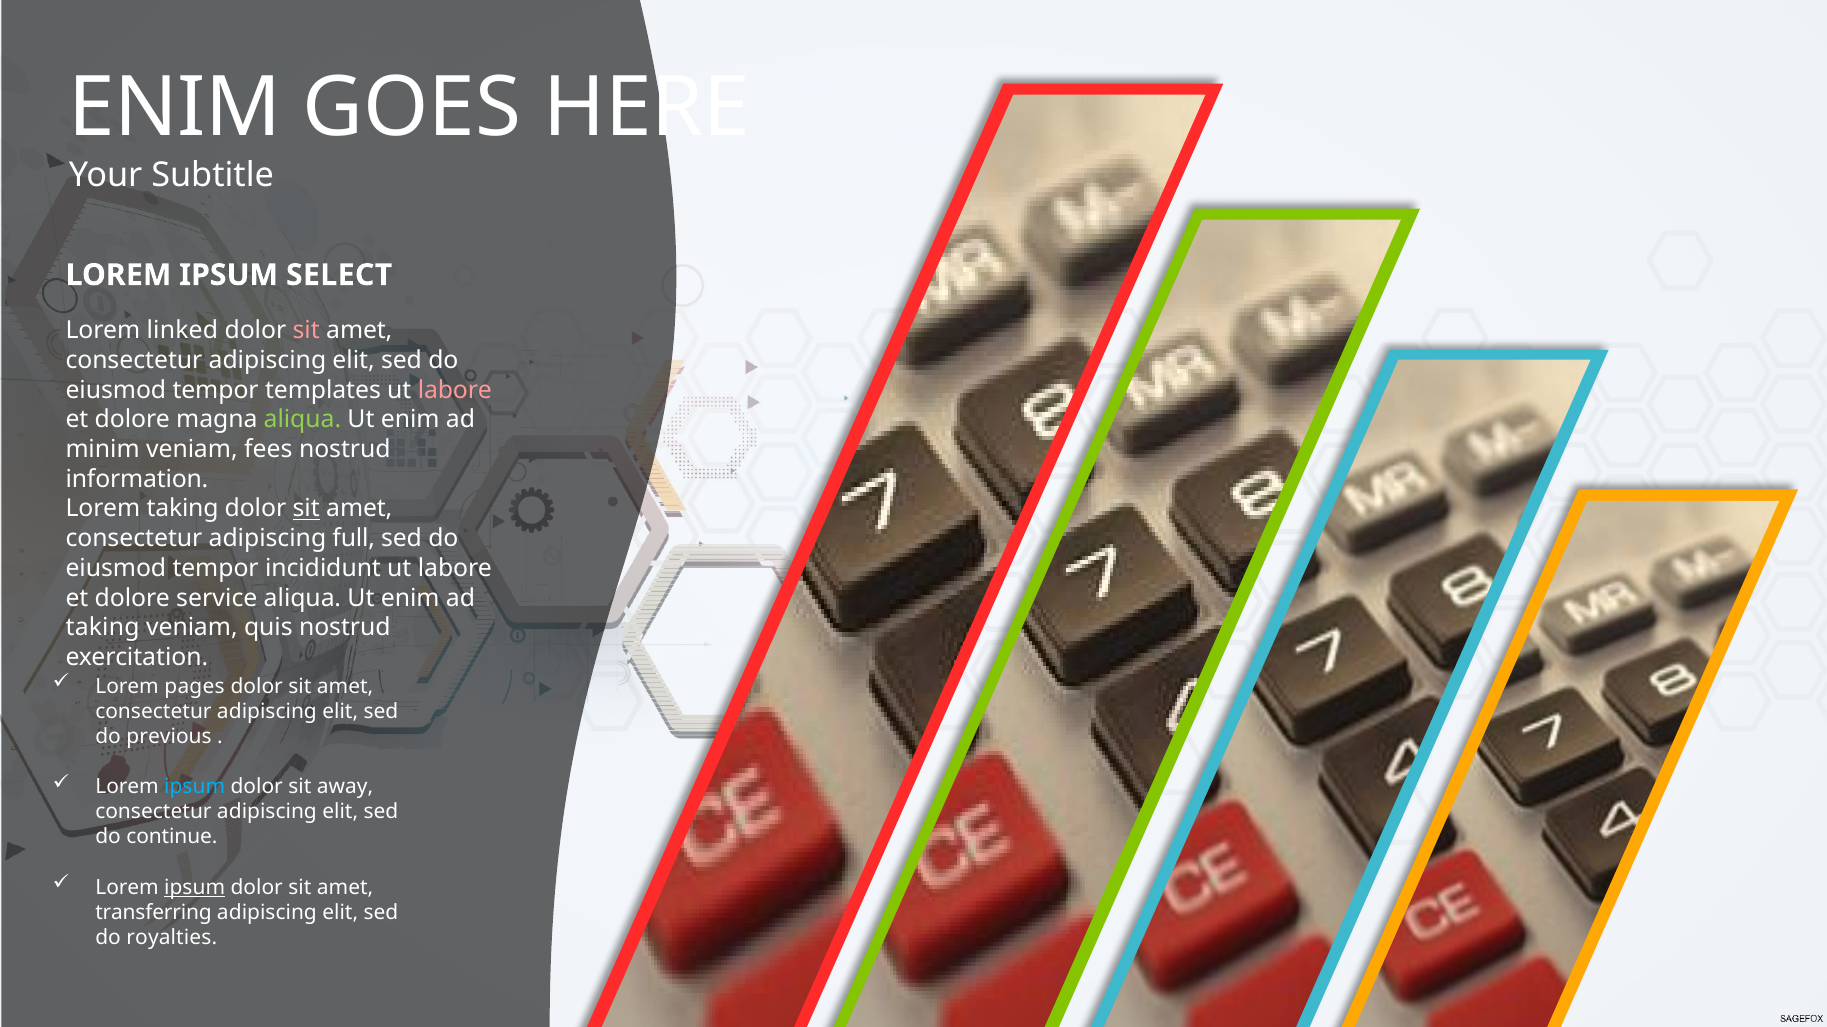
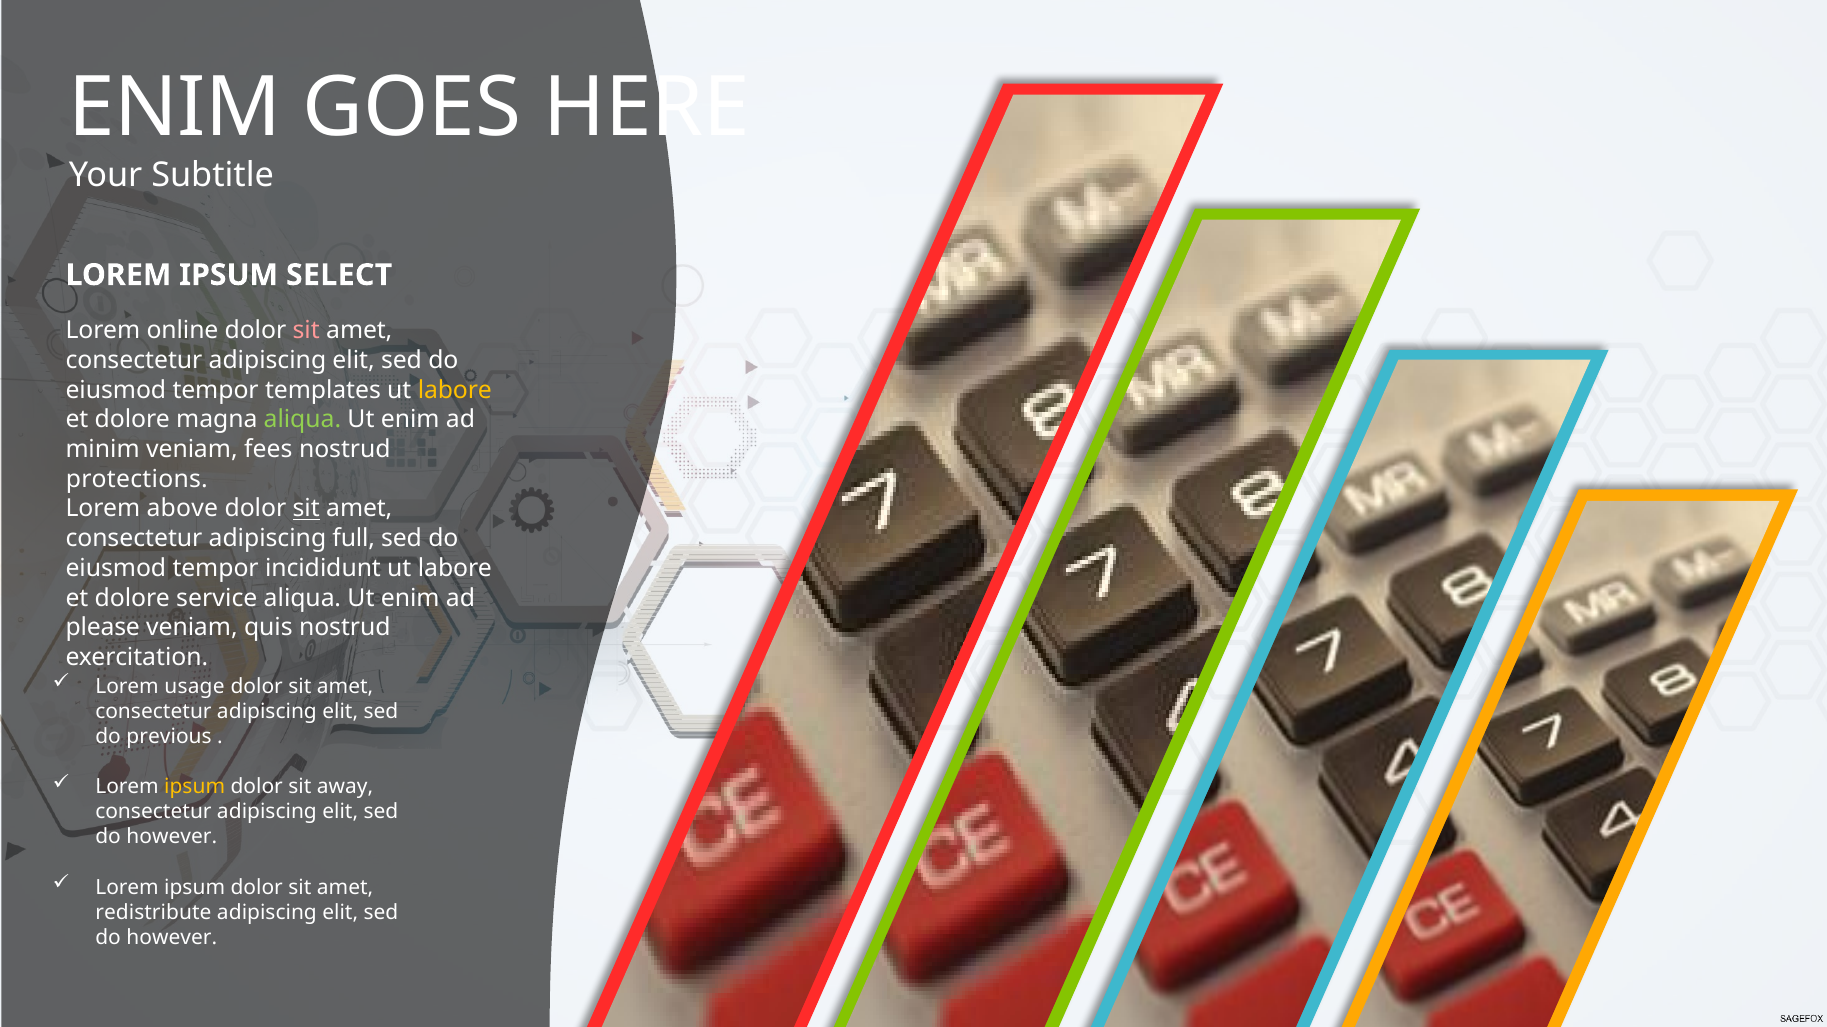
linked: linked -> online (183, 331)
labore colour: pink -> yellow (455, 390)
information: information -> protections (137, 479)
Lorem taking: taking -> above (182, 509)
taking: taking -> please (103, 628)
pages: pages -> usage (195, 687)
ipsum colour: light blue -> yellow (195, 787)
continue: continue -> however (172, 837)
ipsum underline: present -> none (195, 888)
transferring: transferring -> redistribute (153, 913)
royalties: royalties -> however (172, 938)
